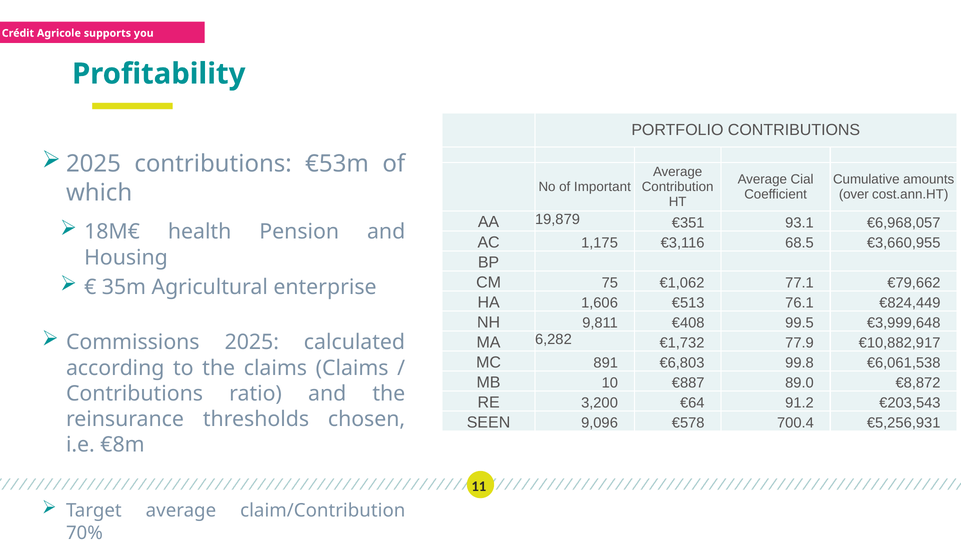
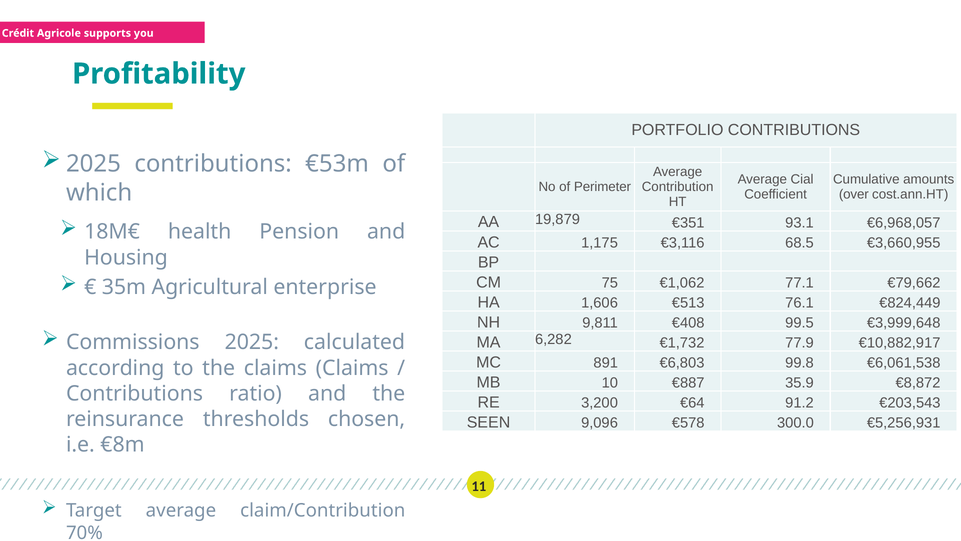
Important: Important -> Perimeter (603, 187)
89.0: 89.0 -> 35.9 (799, 383)
700.4: 700.4 -> 300.0 (795, 423)
